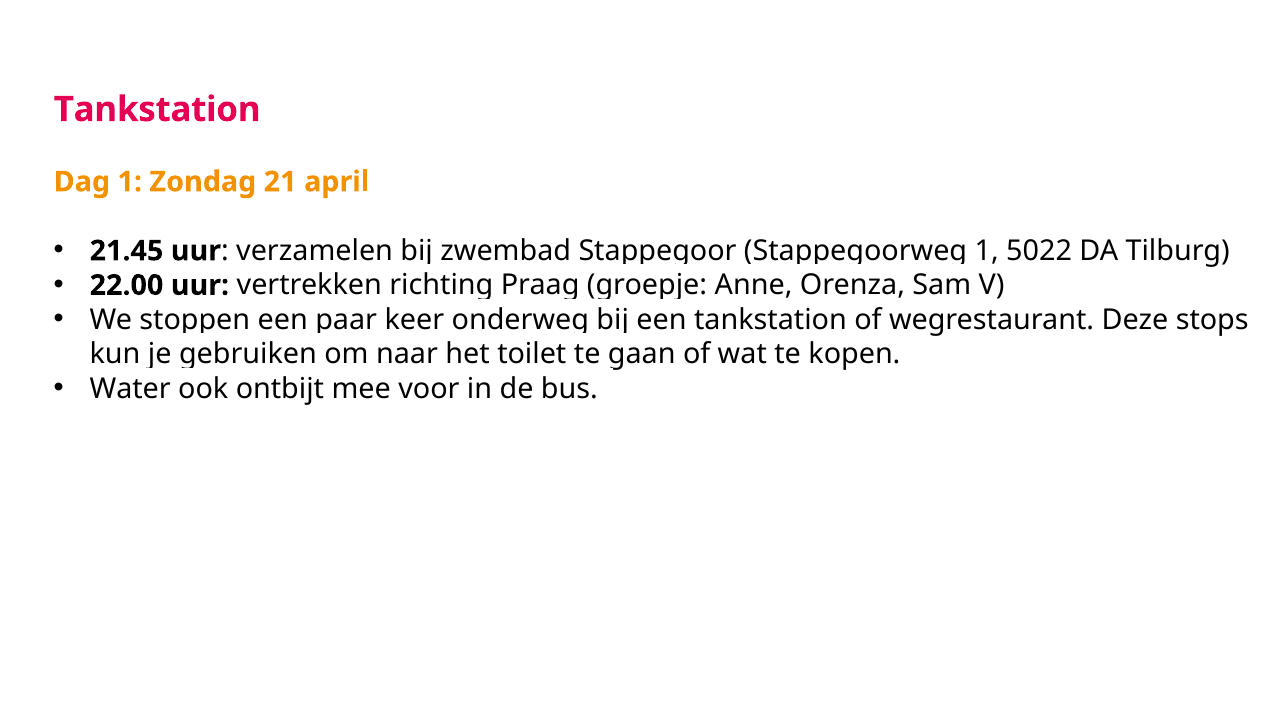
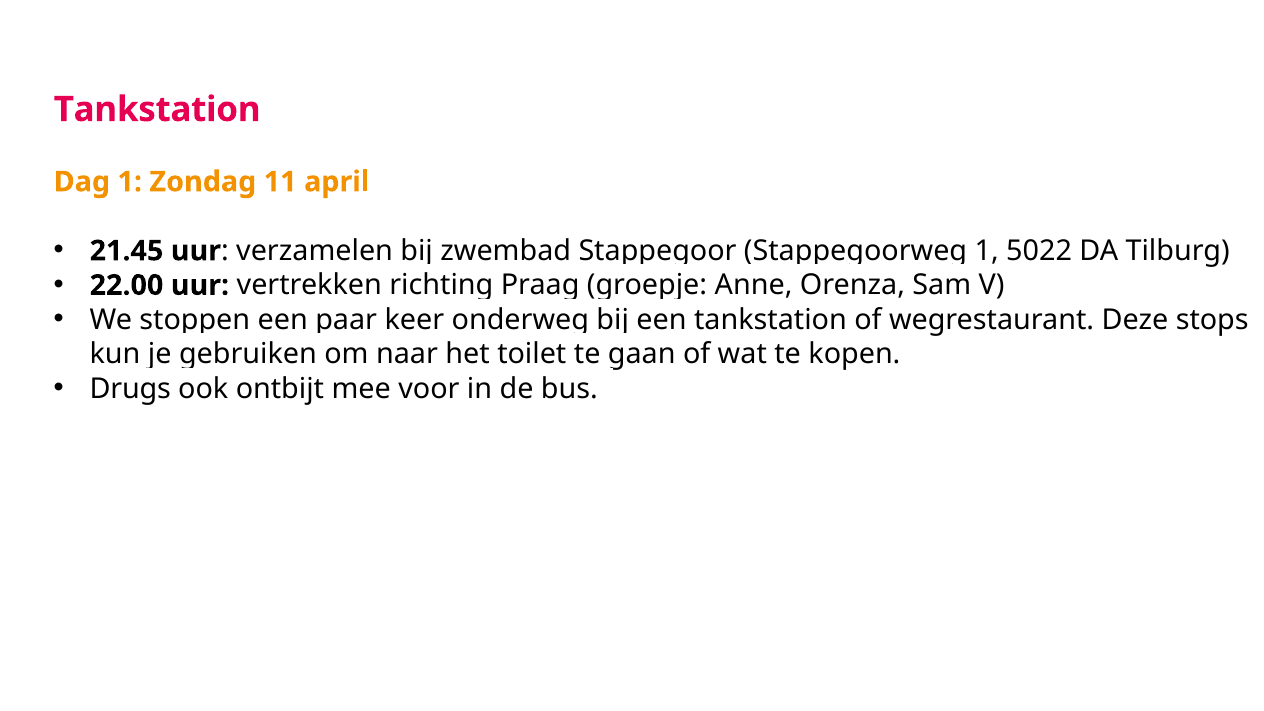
21: 21 -> 11 (280, 182)
Water: Water -> Drugs (130, 389)
